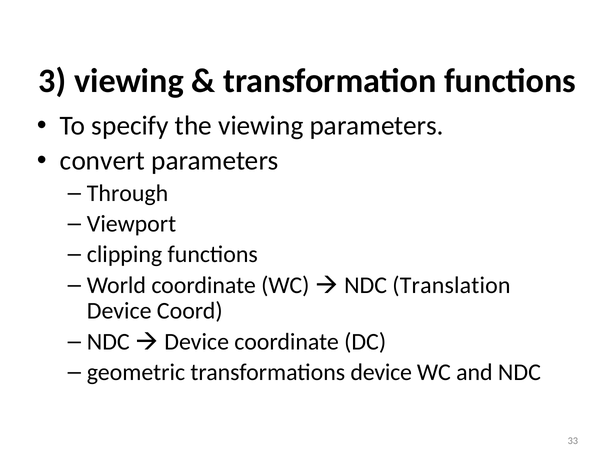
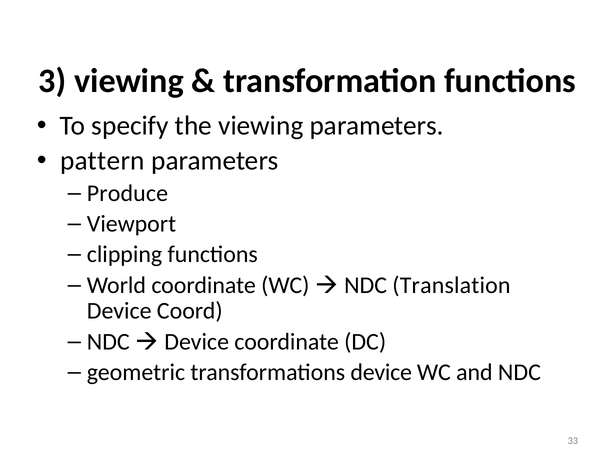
convert: convert -> pattern (102, 160)
Through: Through -> Produce (127, 193)
